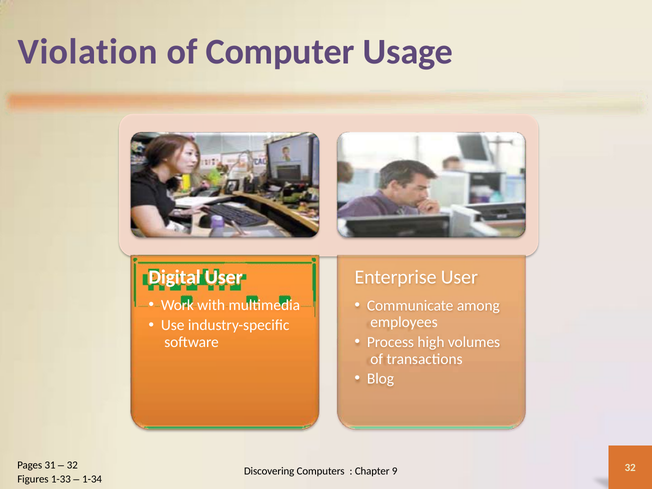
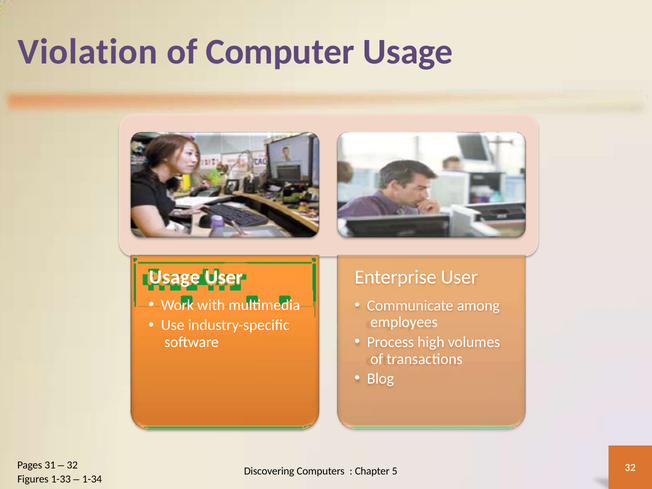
Digital: Digital -> Usage (174, 277)
9: 9 -> 5 (395, 471)
